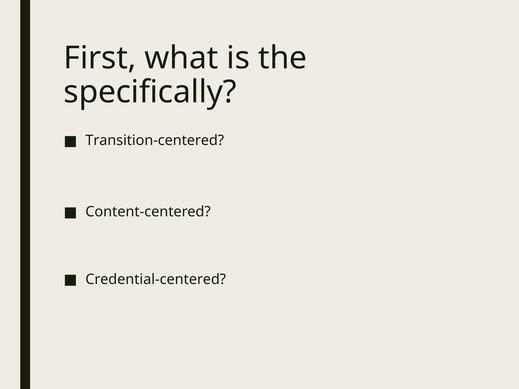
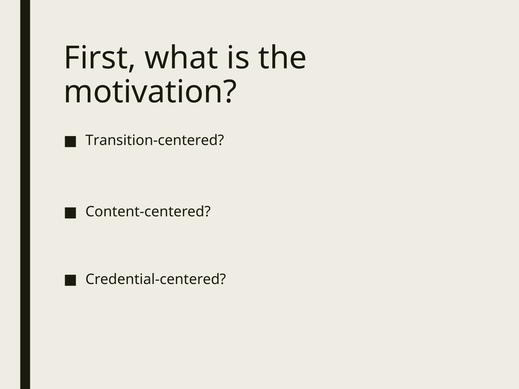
specifically: specifically -> motivation (150, 92)
